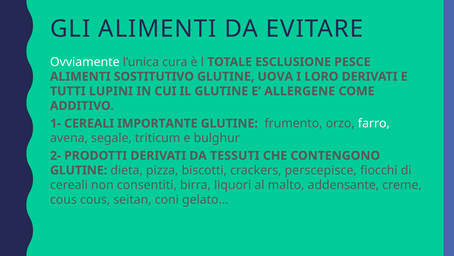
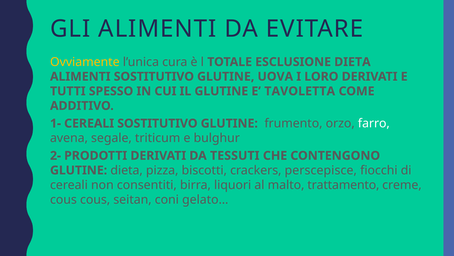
Ovviamente colour: white -> yellow (85, 62)
ESCLUSIONE PESCE: PESCE -> DIETA (352, 62)
LUPINI: LUPINI -> SPESSO (111, 91)
ALLERGENE: ALLERGENE -> TAVOLETTA (300, 91)
CEREALI IMPORTANTE: IMPORTANTE -> SOSTITUTIVO (157, 123)
addensante: addensante -> trattamento (343, 185)
